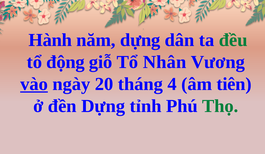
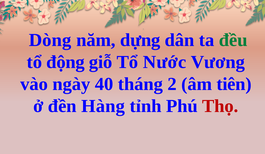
Hành: Hành -> Dòng (50, 40)
Nhân: Nhân -> Nước (165, 62)
vào underline: present -> none (34, 84)
20: 20 -> 40 (104, 84)
4: 4 -> 2 (172, 84)
đền Dựng: Dựng -> Hàng (103, 107)
Thọ colour: green -> red (220, 107)
